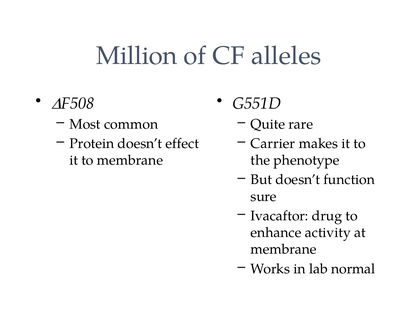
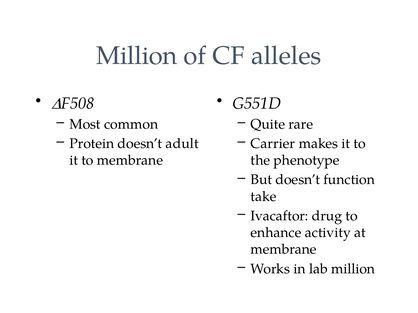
effect: effect -> adult (182, 144)
sure: sure -> take (264, 197)
lab normal: normal -> million (353, 269)
